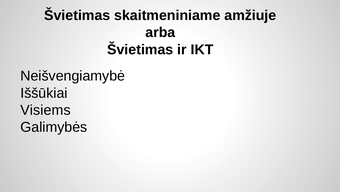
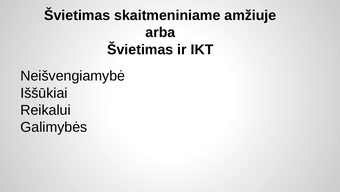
Visiems: Visiems -> Reikalui (46, 110)
